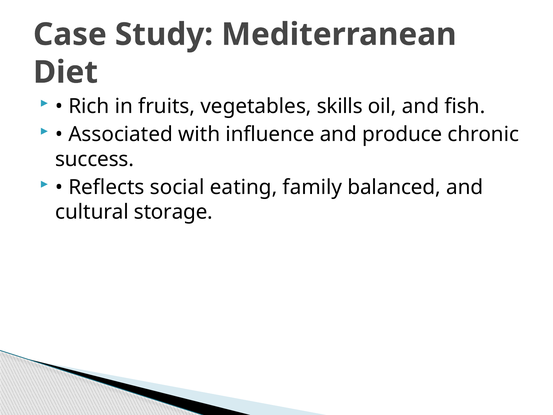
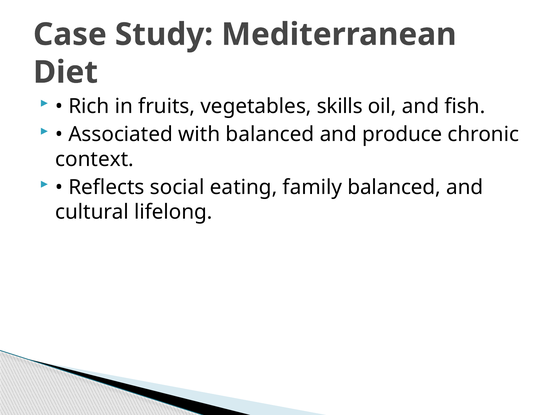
with influence: influence -> balanced (270, 134)
success: success -> context (94, 159)
storage: storage -> lifelong (173, 212)
